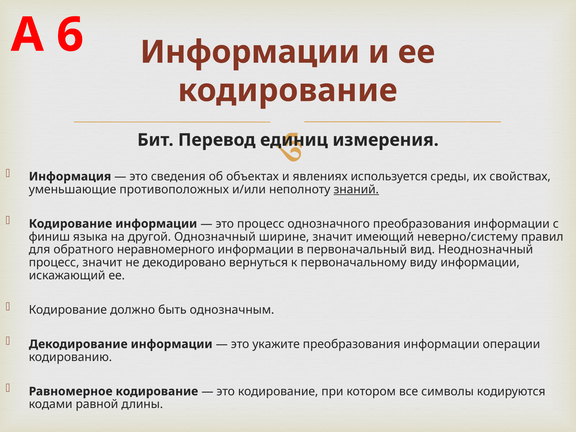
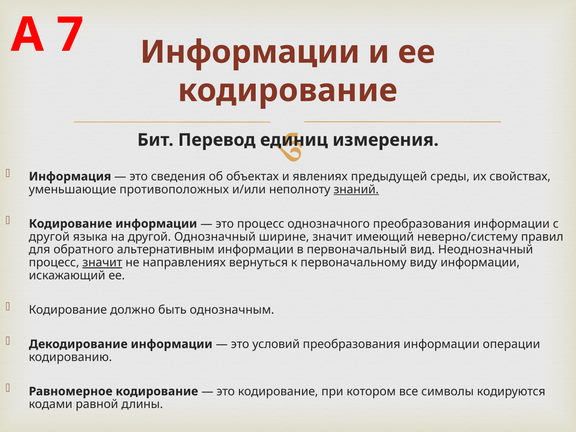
6: 6 -> 7 (70, 35)
используется: используется -> предыдущей (389, 177)
финиш: финиш -> другой (49, 237)
неравномерного: неравномерного -> альтернативным (166, 250)
значит underline: none -> present (102, 263)
декодировано: декодировано -> направлениях (184, 263)
укажите: укажите -> условий (276, 344)
